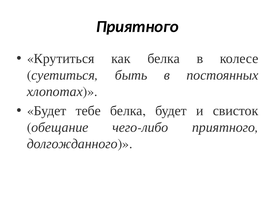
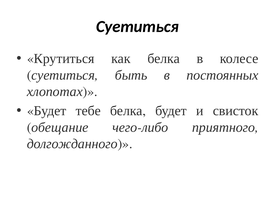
Приятного: Приятного -> Суетиться (138, 27)
